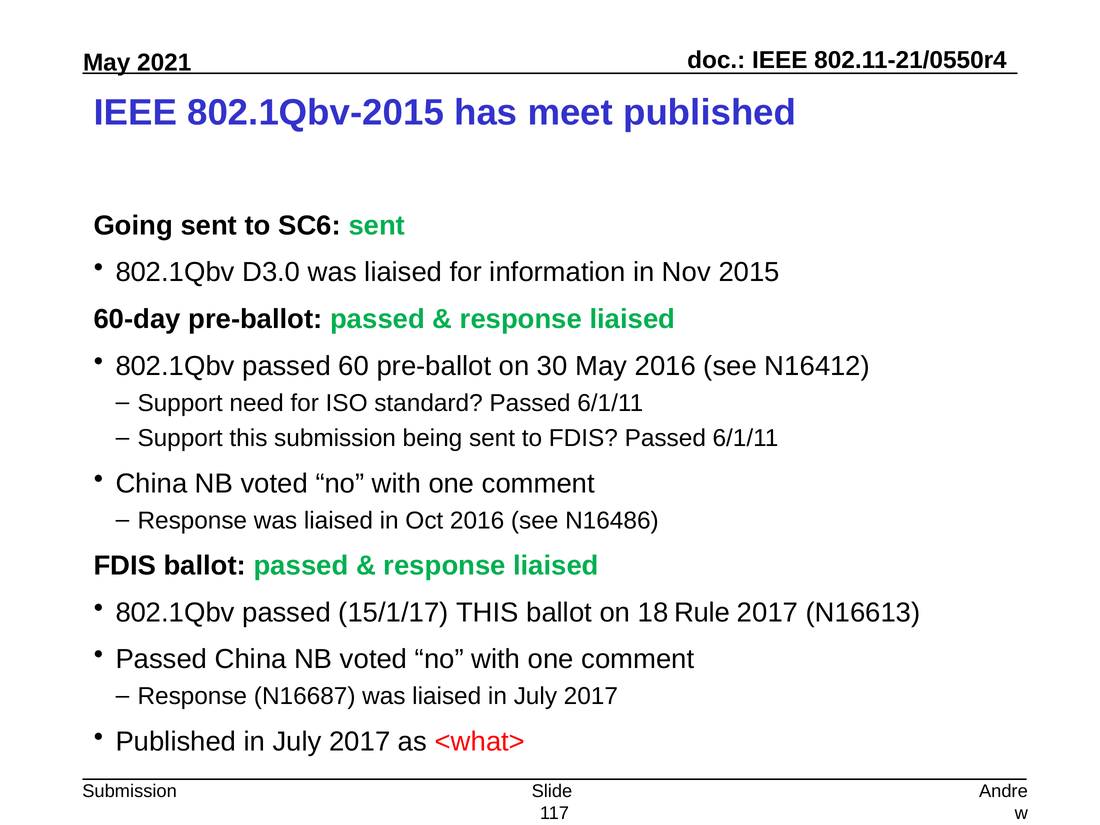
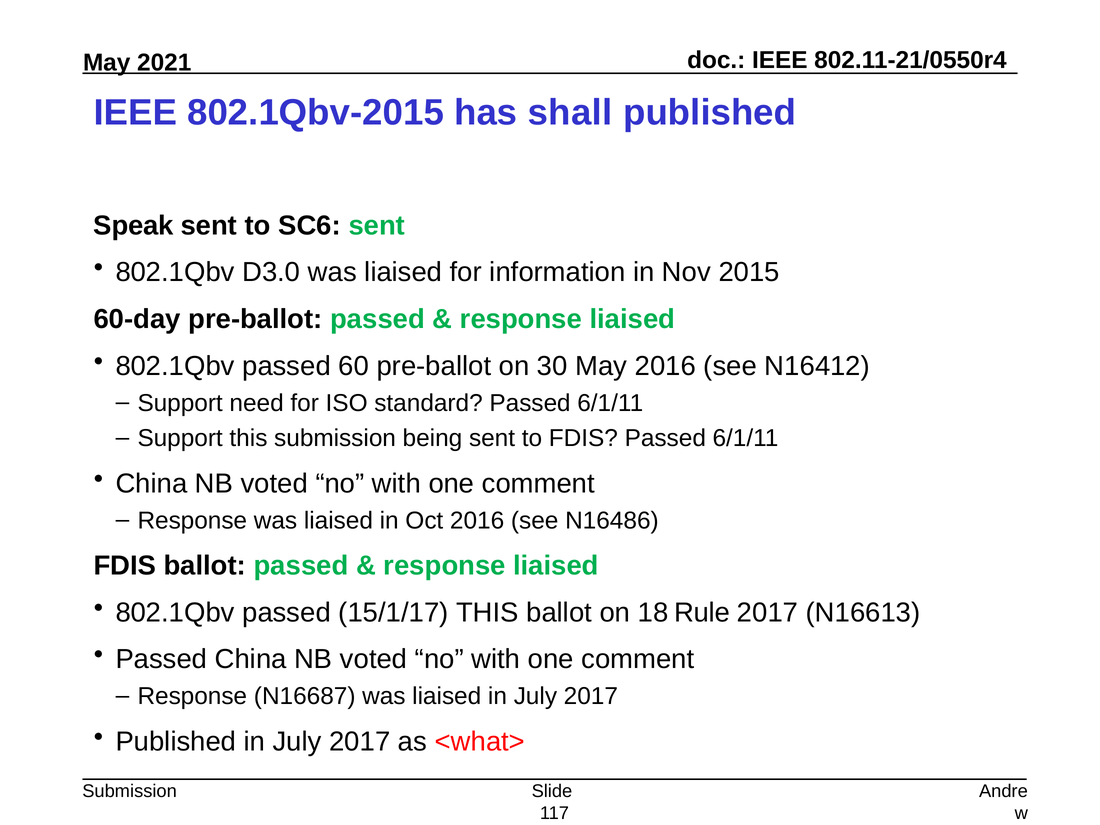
meet: meet -> shall (570, 113)
Going: Going -> Speak (133, 226)
